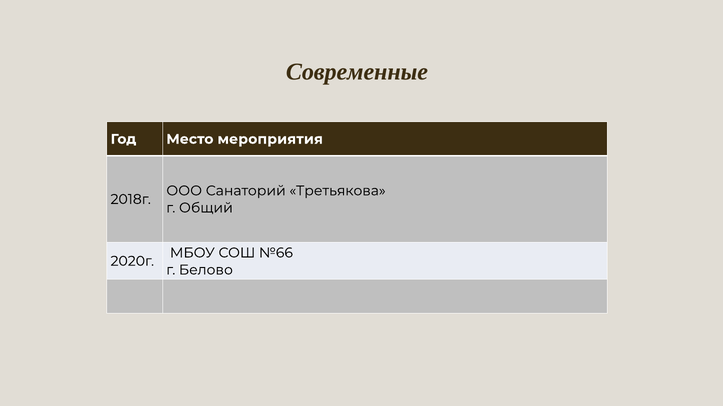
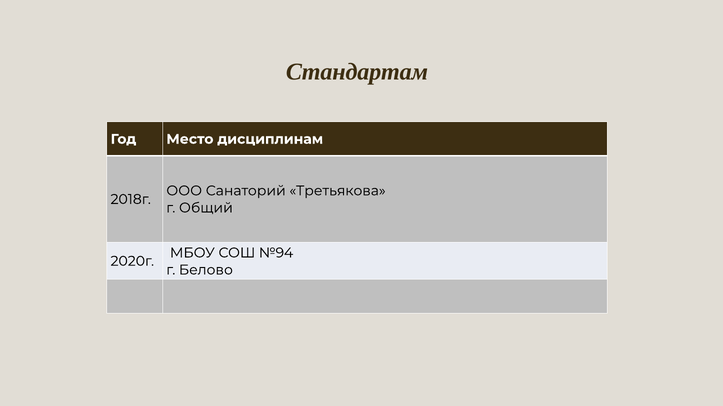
Современные: Современные -> Стандартам (357, 72)
мероприятия: мероприятия -> дисциплинам (270, 139)
№66: №66 -> №94 (276, 253)
